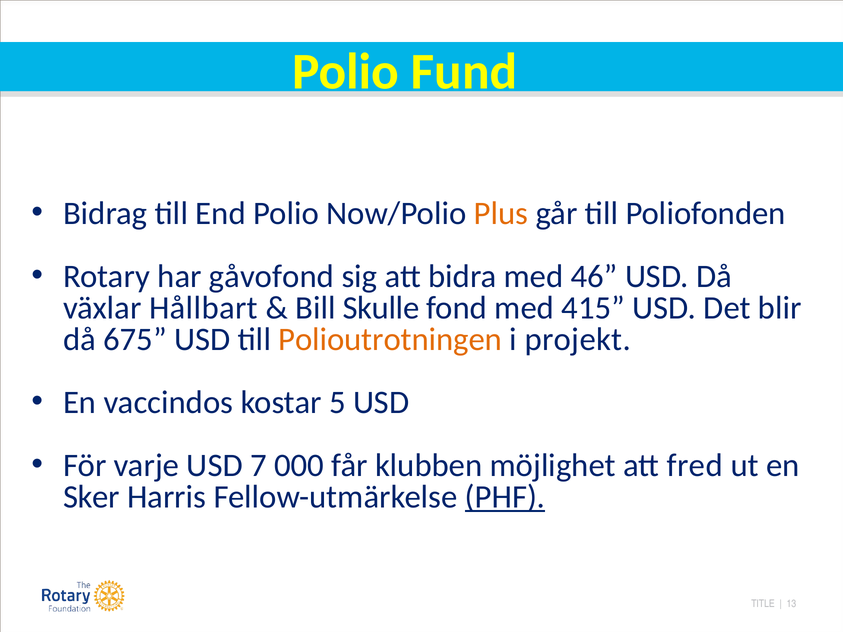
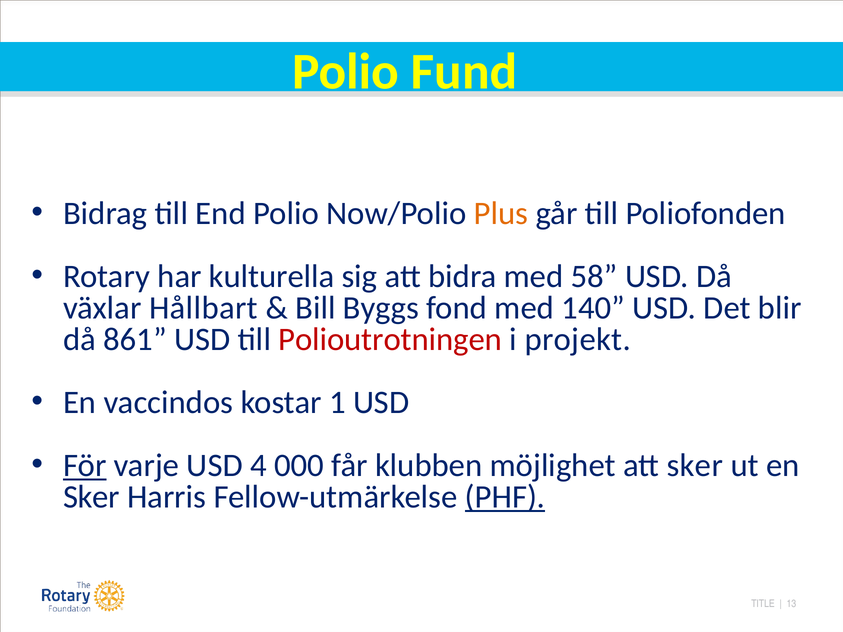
gåvofond: gåvofond -> kulturella (272, 277)
46: 46 -> 58 (594, 277)
Skulle: Skulle -> Byggs (381, 308)
415: 415 -> 140 (593, 308)
675: 675 -> 861 (135, 340)
Polioutrotningen colour: orange -> red (390, 340)
5: 5 -> 1 (337, 403)
För underline: none -> present (85, 466)
7: 7 -> 4 (258, 466)
att fred: fred -> sker (695, 466)
